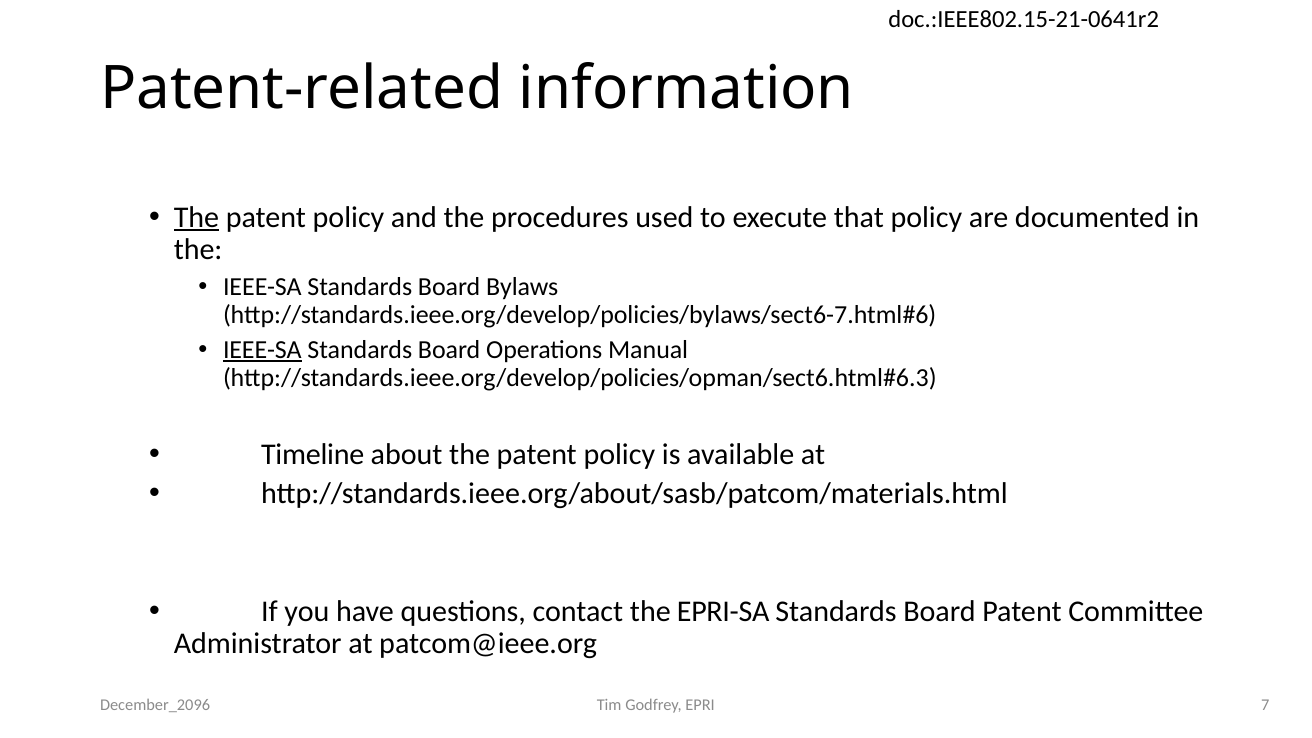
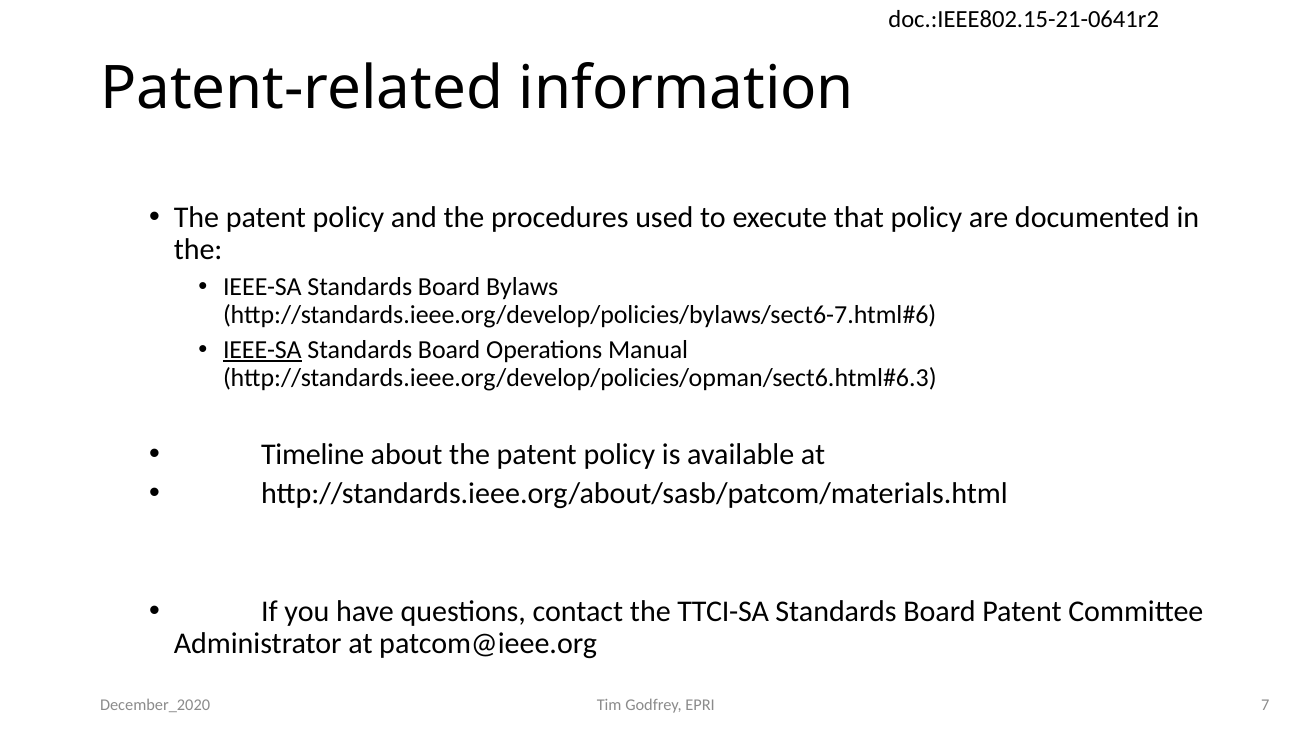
The underline: present -> none (196, 217)
EPRI-SA: EPRI-SA -> TTCI-SA (723, 611)
December_2096: December_2096 -> December_2020 (155, 705)
